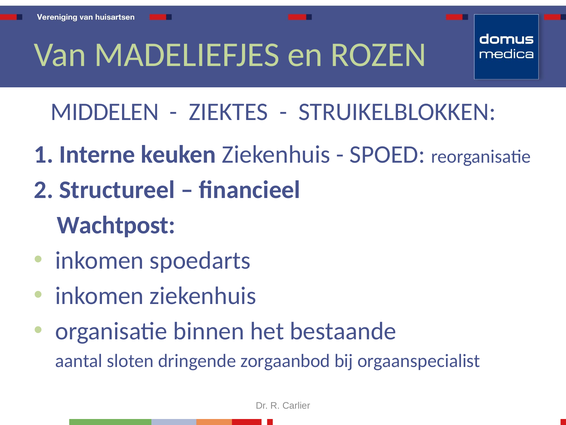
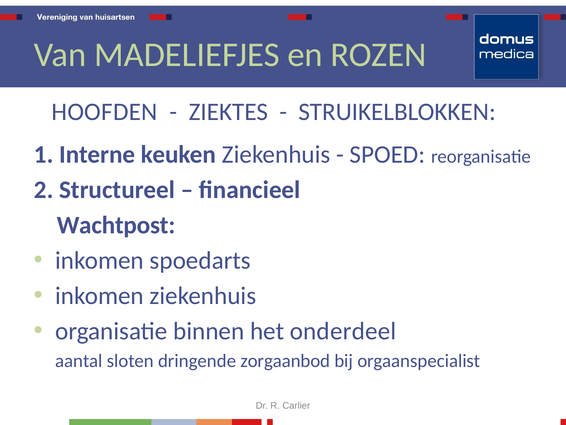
MIDDELEN: MIDDELEN -> HOOFDEN (104, 112)
bestaande: bestaande -> onderdeel (343, 331)
